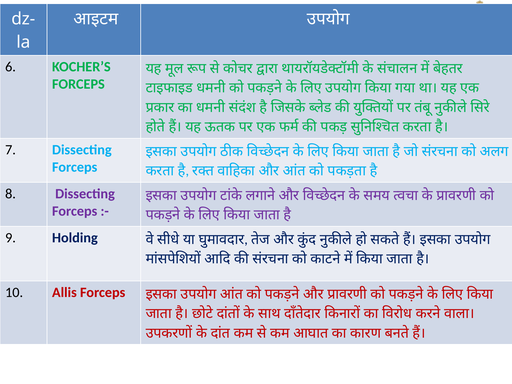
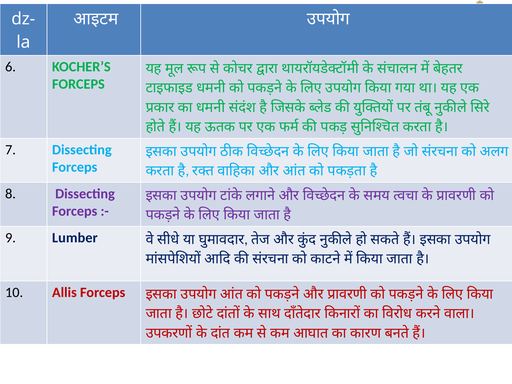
Holding: Holding -> Lumber (75, 238)
